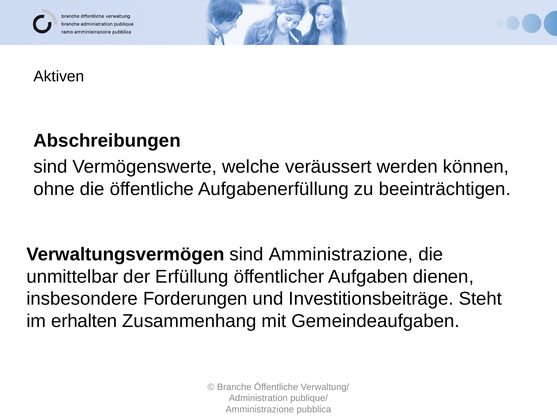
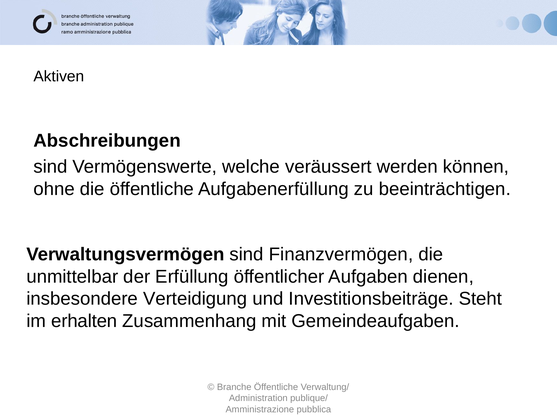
sind Amministrazione: Amministrazione -> Finanzvermögen (341, 255)
Forderungen: Forderungen -> Verteidigung (195, 299)
